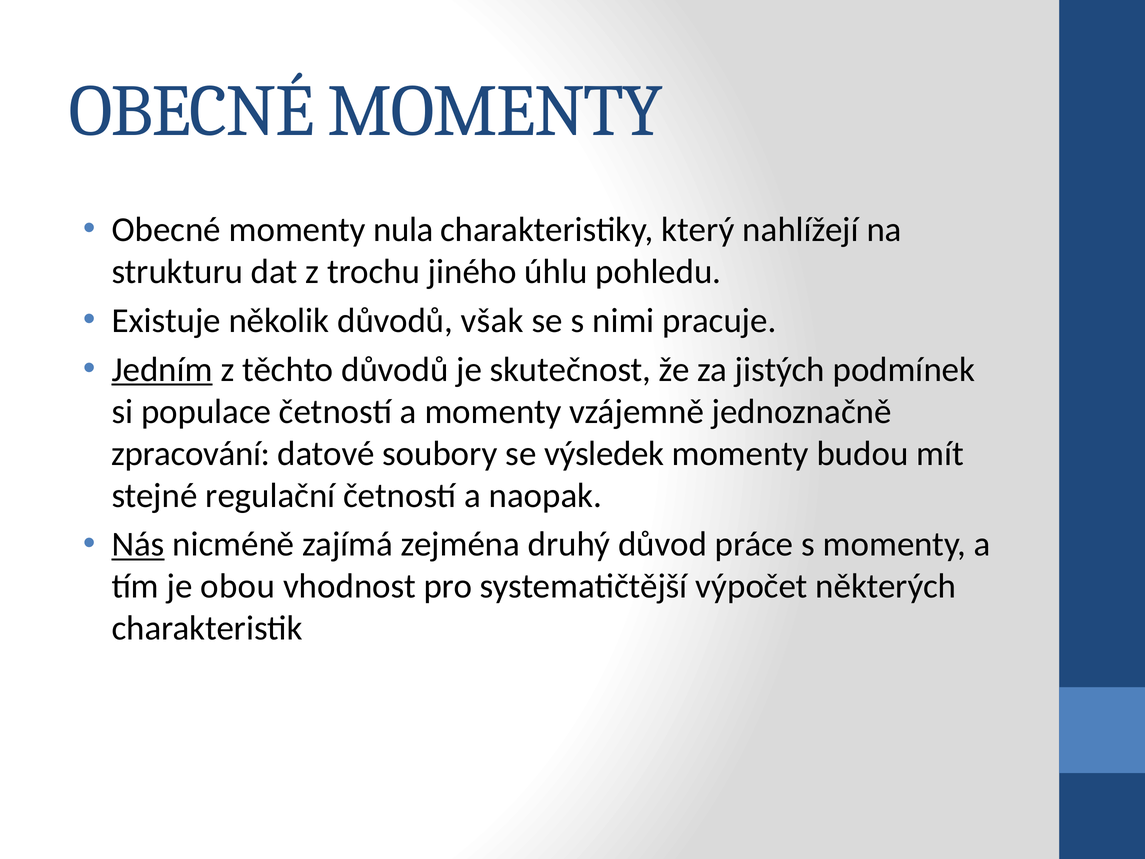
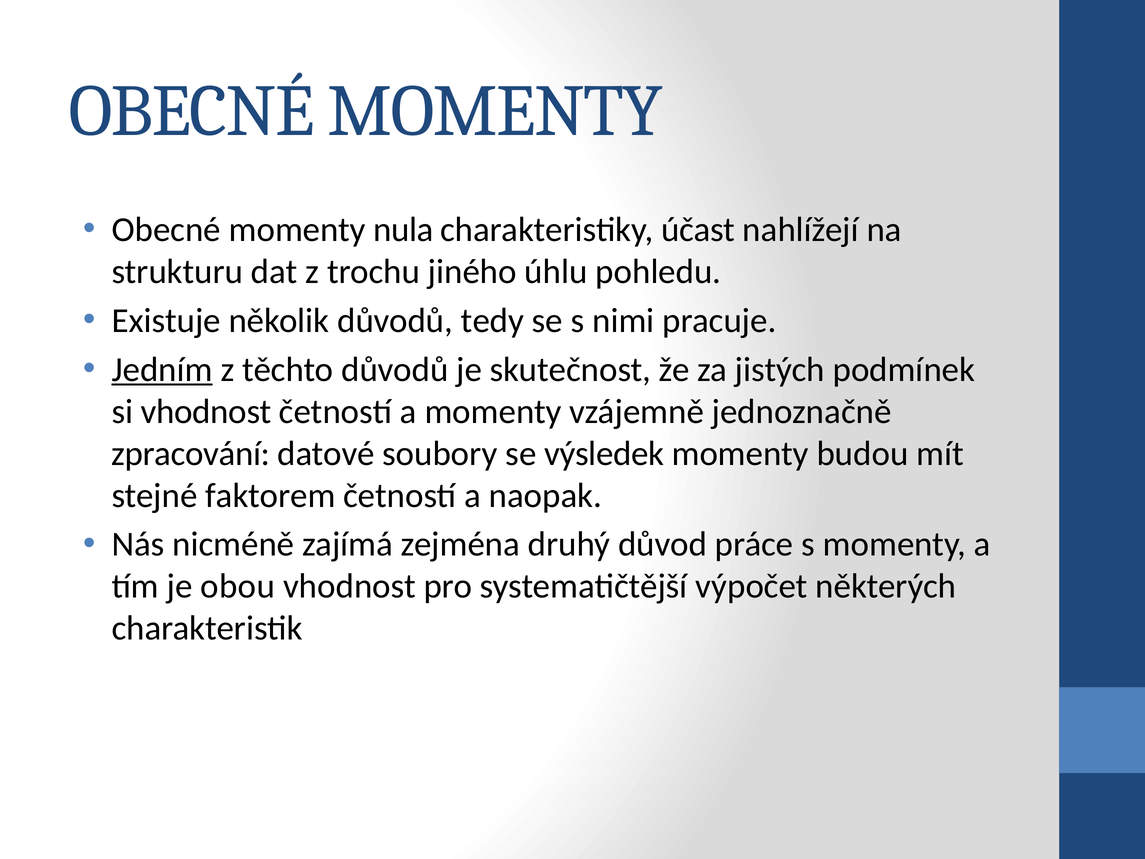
který: který -> účast (698, 230)
však: však -> tedy (492, 320)
si populace: populace -> vhodnost (206, 411)
regulační: regulační -> faktorem (270, 495)
Nás underline: present -> none (138, 544)
